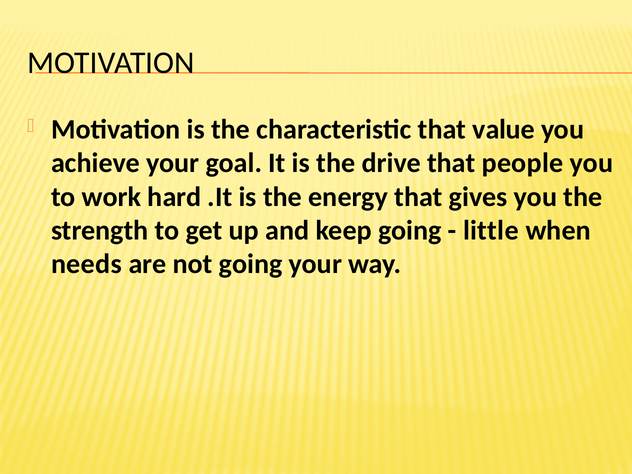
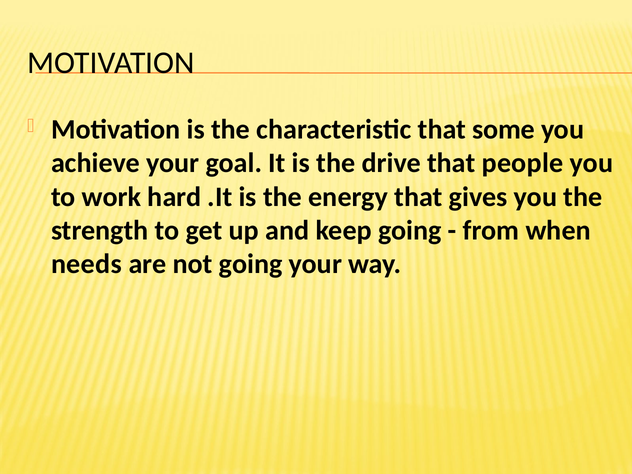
value: value -> some (504, 129)
little: little -> from (491, 230)
